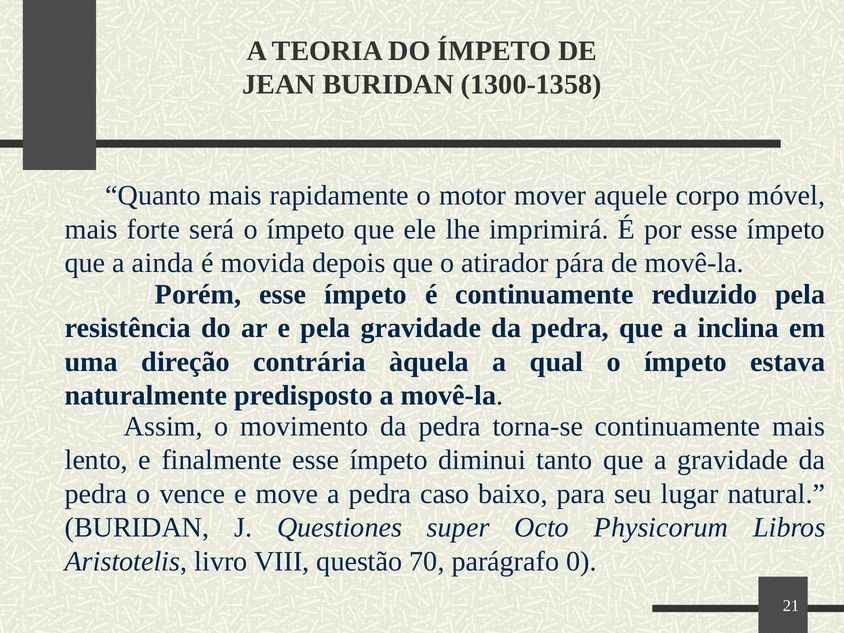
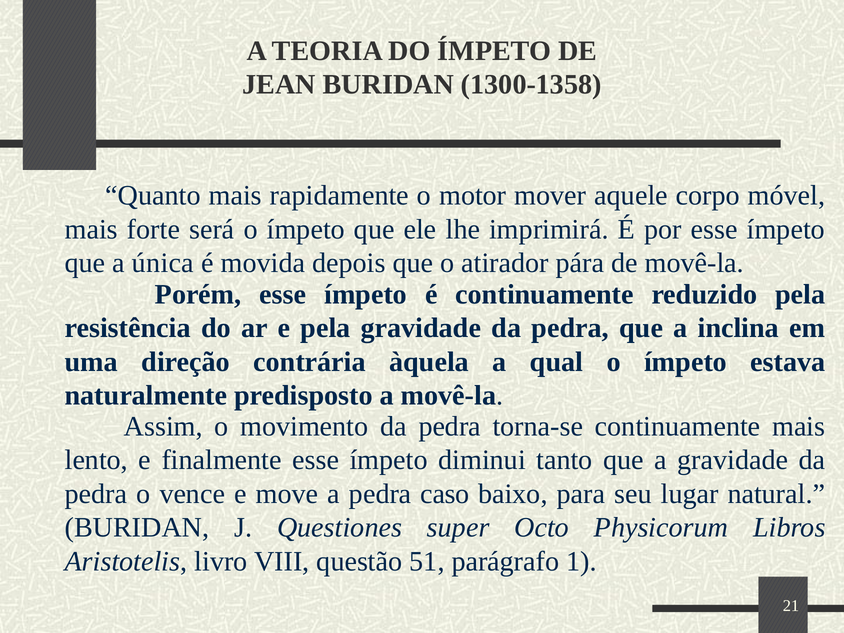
ainda: ainda -> única (163, 263)
70: 70 -> 51 (427, 561)
0: 0 -> 1 (582, 561)
